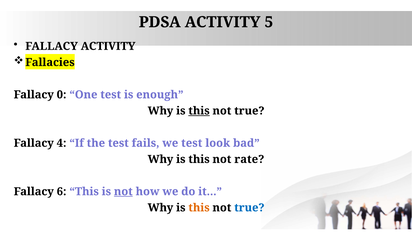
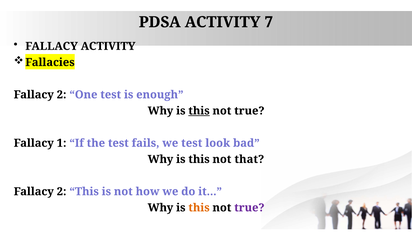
5: 5 -> 7 (269, 22)
0: 0 -> 2 (62, 95)
4: 4 -> 1 (62, 143)
rate: rate -> that (249, 159)
6: 6 -> 2 (62, 191)
not underline: present -> none (123, 191)
true colour: blue -> purple (249, 207)
